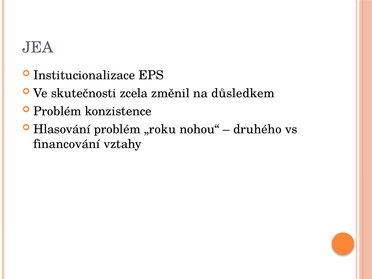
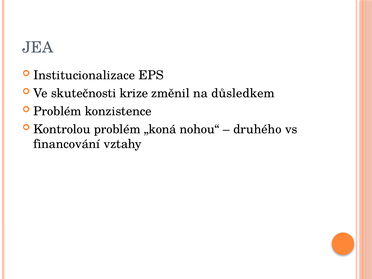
zcela: zcela -> krize (134, 93)
Hlasování: Hlasování -> Kontrolou (62, 129)
„roku: „roku -> „koná (160, 129)
